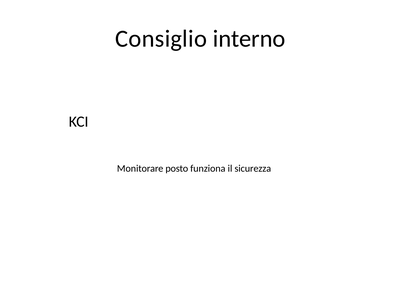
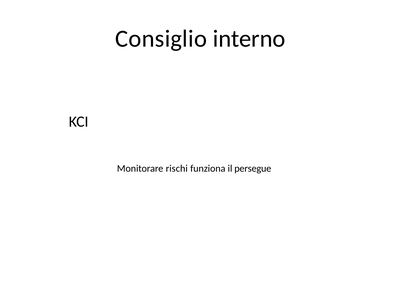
posto: posto -> rischi (177, 169)
sicurezza: sicurezza -> persegue (253, 169)
